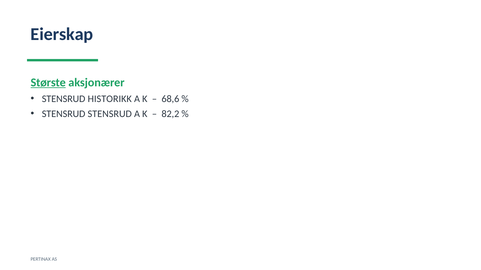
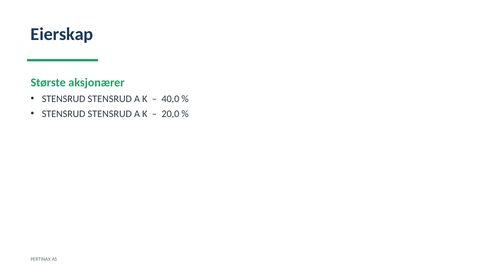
Største underline: present -> none (48, 83)
HISTORIKK: HISTORIKK -> STENSRUD (110, 99)
68,6: 68,6 -> 40,0 (170, 99)
82,2: 82,2 -> 20,0 (170, 114)
